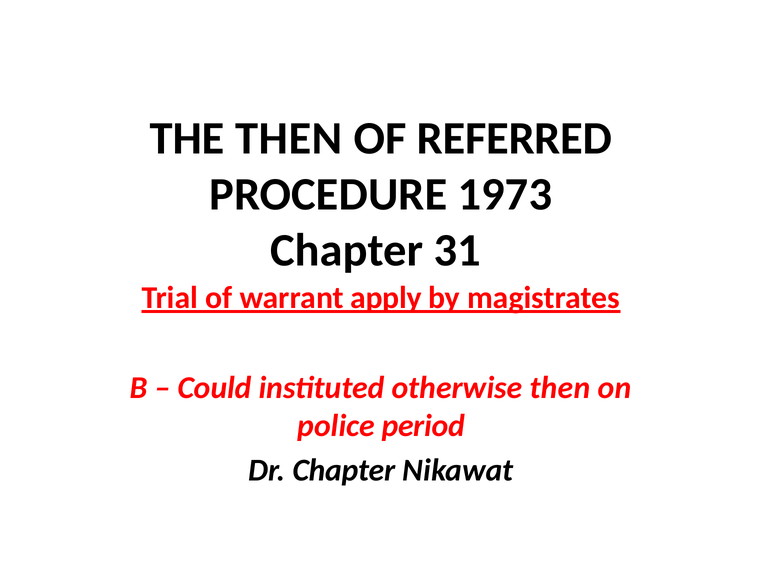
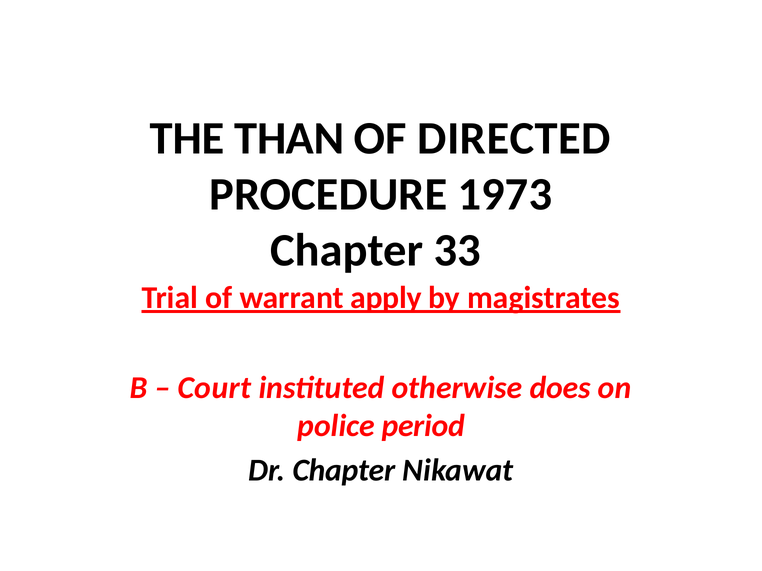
THE THEN: THEN -> THAN (289, 139)
REFERRED: REFERRED -> DIRECTED (514, 139)
31: 31 -> 33 (457, 251)
Could: Could -> Court (214, 388)
otherwise then: then -> does (560, 388)
